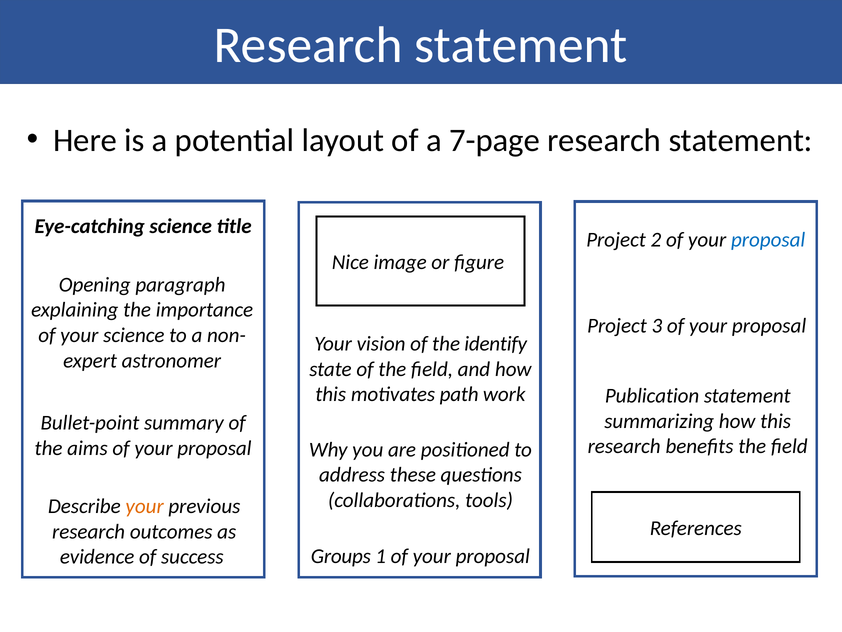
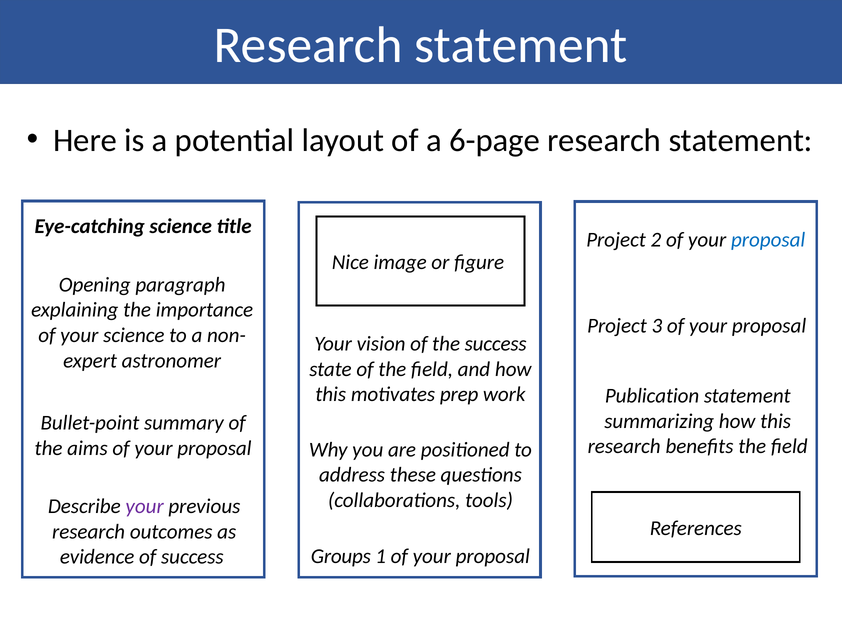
7-page: 7-page -> 6-page (495, 140)
the identify: identify -> success (496, 344)
path: path -> prep (459, 394)
your colour: orange -> purple (145, 506)
